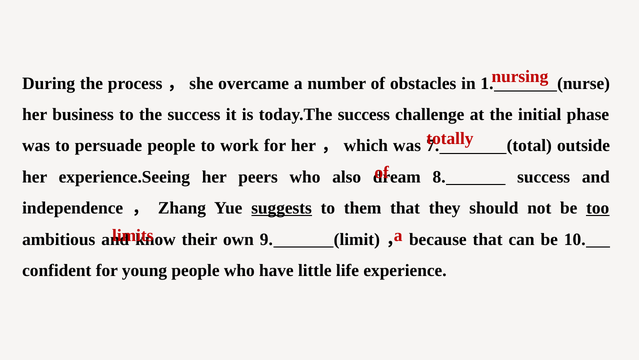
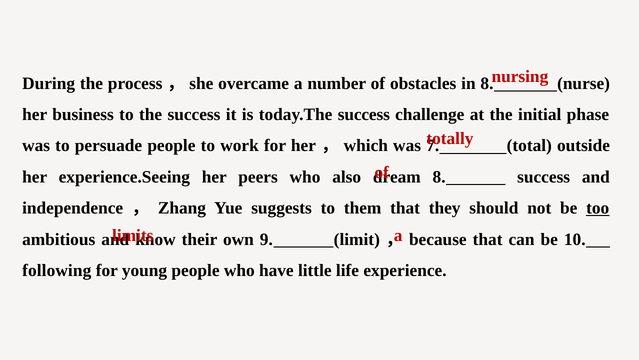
in 1: 1 -> 8 (487, 83)
suggests underline: present -> none (282, 208)
confident: confident -> following (57, 270)
